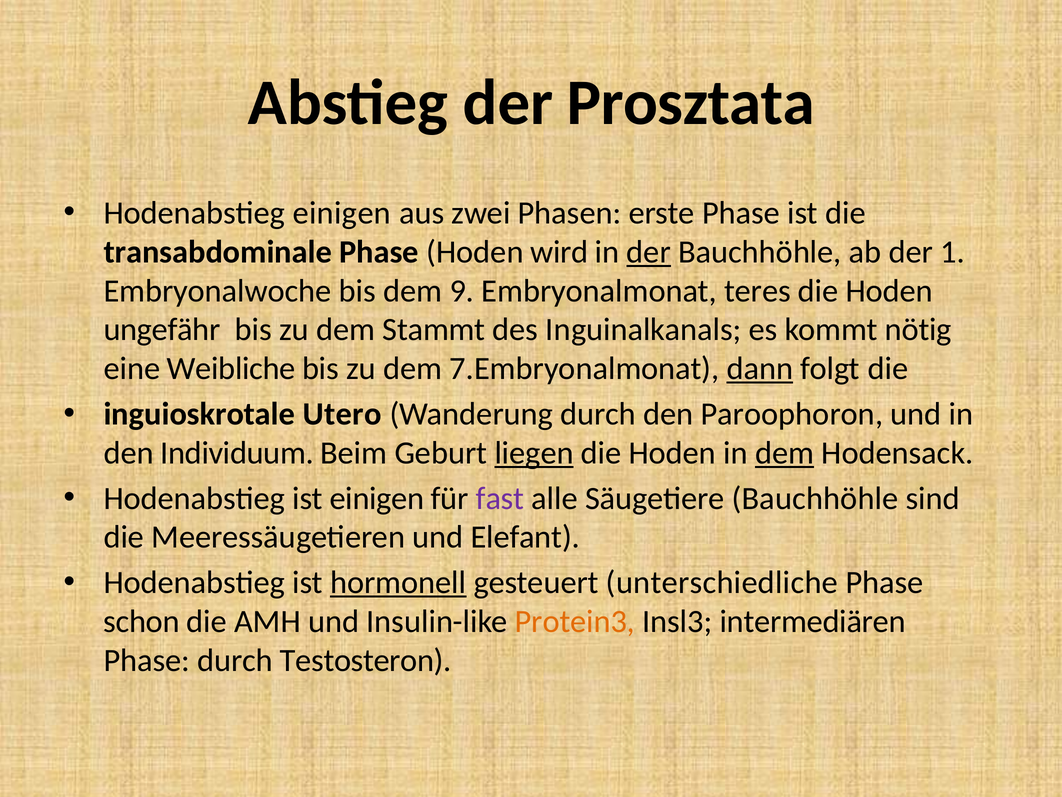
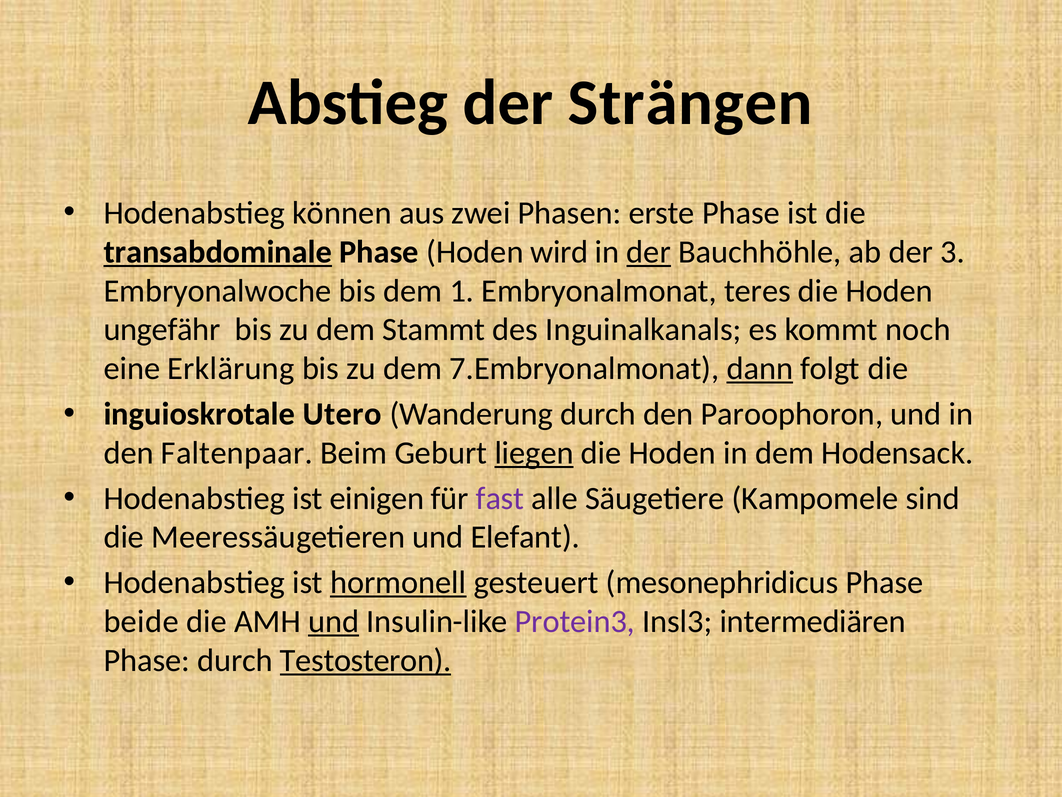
Prosztata: Prosztata -> Strängen (690, 103)
Hodenabstieg einigen: einigen -> können (342, 213)
transabdominale underline: none -> present (218, 252)
1: 1 -> 3 (953, 252)
9: 9 -> 1 (462, 291)
nötig: nötig -> noch (918, 330)
Weibliche: Weibliche -> Erklärung (231, 368)
Individuum: Individuum -> Faltenpaar (237, 453)
dem underline: present -> none (785, 453)
Säugetiere Bauchhöhle: Bauchhöhle -> Kampomele (815, 498)
unterschiedliche: unterschiedliche -> mesonephridicus (722, 582)
schon: schon -> beide (141, 621)
und underline: none -> present (334, 621)
Protein3 colour: orange -> purple (575, 621)
Testosteron underline: none -> present (366, 660)
